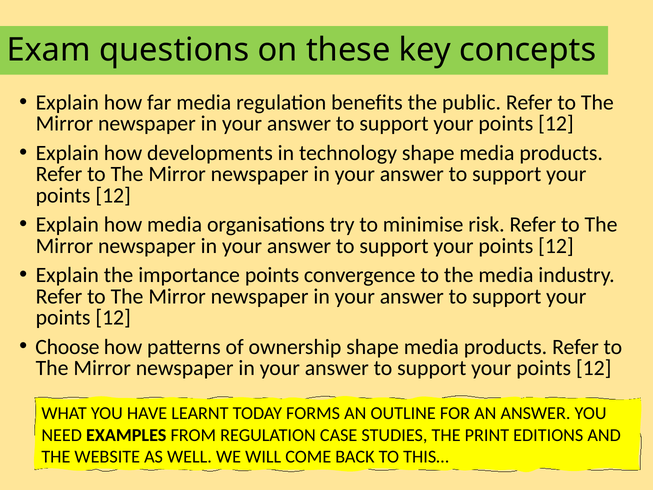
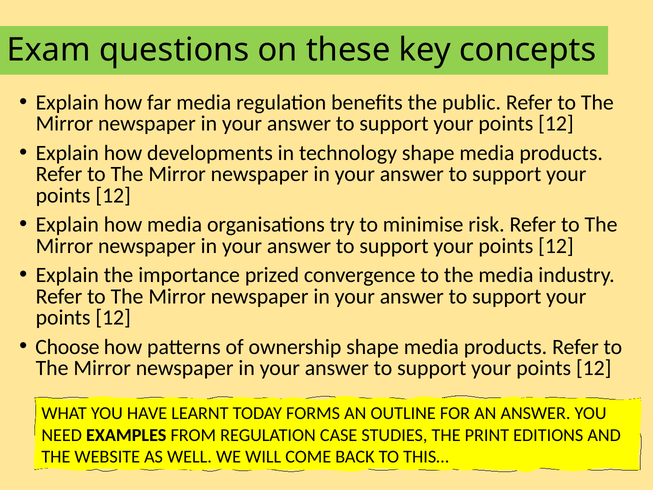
importance points: points -> prized (272, 275)
